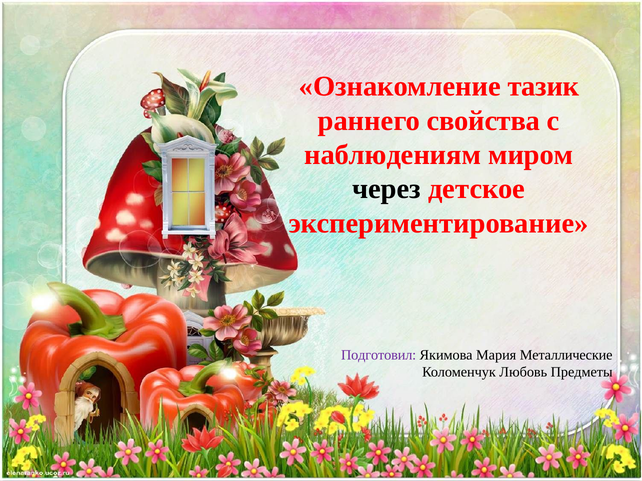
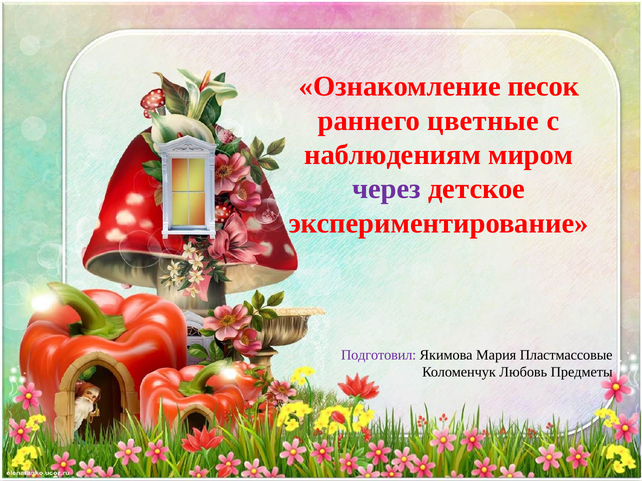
тазик: тазик -> песок (543, 86)
свойства: свойства -> цветные (483, 121)
через colour: black -> purple (387, 189)
Металлические: Металлические -> Пластмассовые (566, 355)
